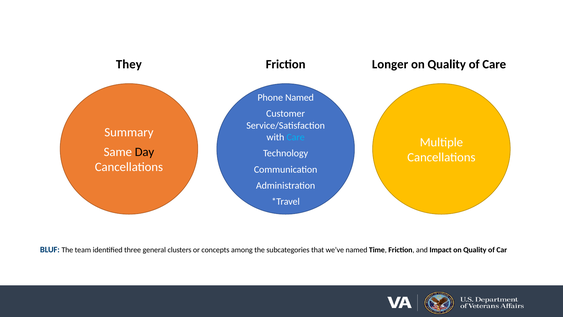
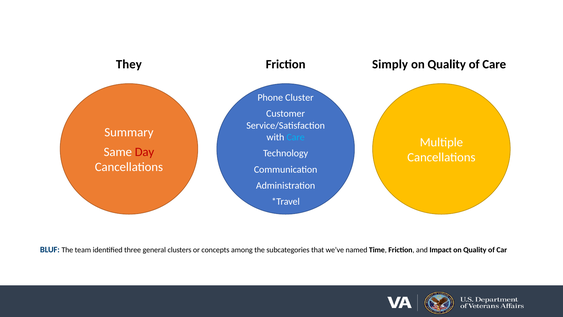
Longer: Longer -> Simply (390, 64)
Phone Named: Named -> Cluster (299, 97)
Day colour: black -> red (144, 152)
